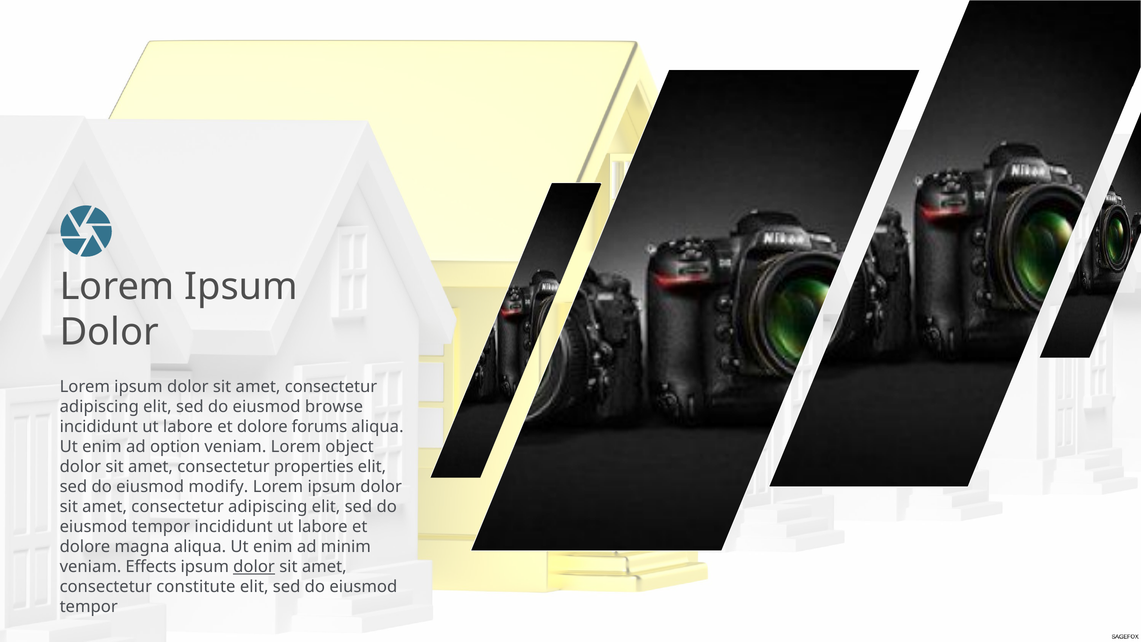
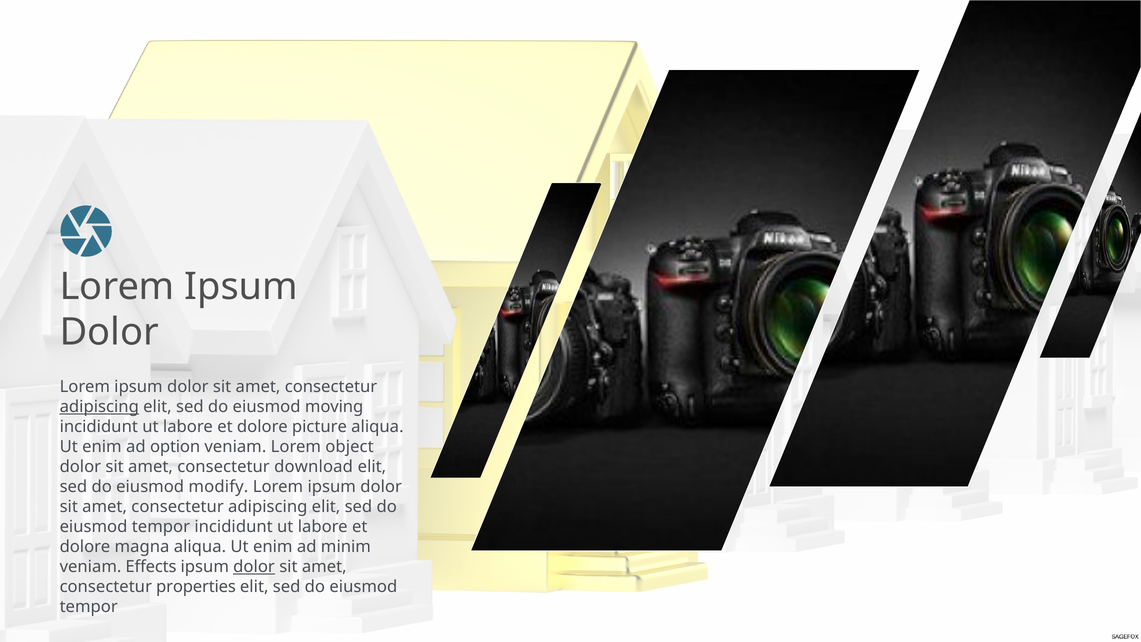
adipiscing underline: none -> present (99, 407)
browse: browse -> moving (334, 407)
forums: forums -> picture (319, 427)
properties: properties -> download (314, 467)
constitute: constitute -> properties (196, 586)
